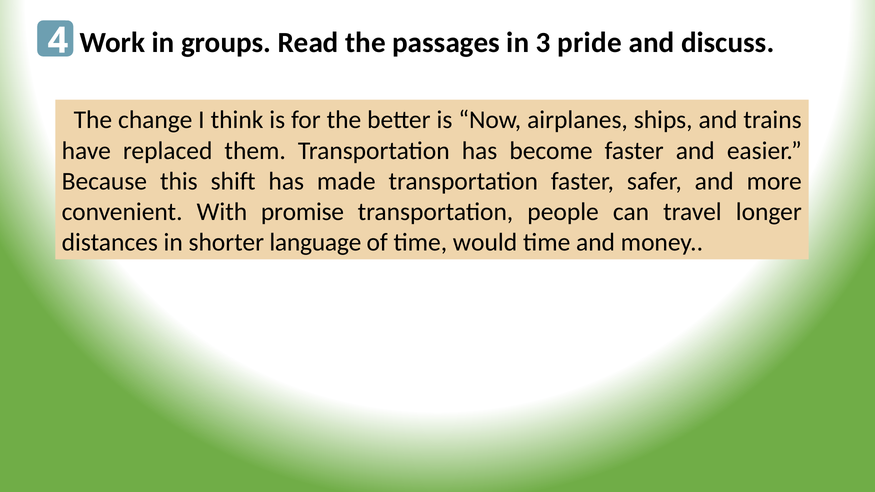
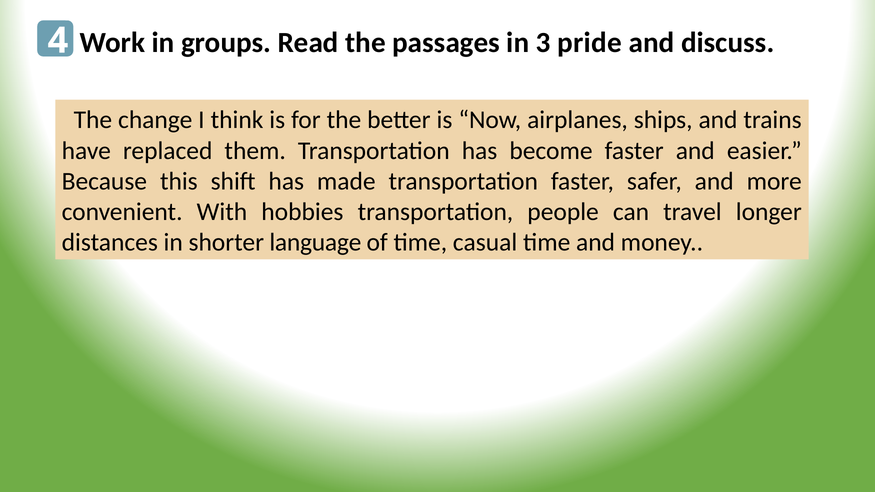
promise: promise -> hobbies (302, 212)
would: would -> casual (485, 243)
